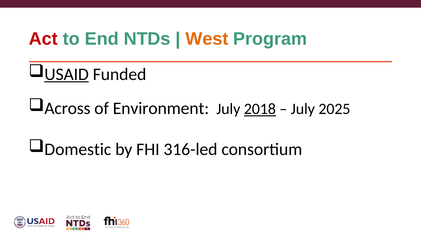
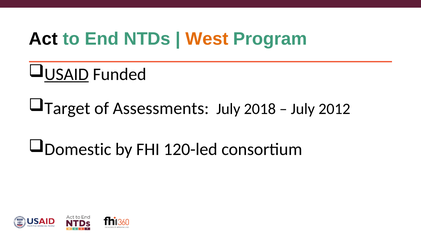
Act colour: red -> black (43, 39)
Across: Across -> Target (67, 108)
Environment: Environment -> Assessments (161, 108)
2018 underline: present -> none (260, 109)
2025: 2025 -> 2012 (334, 109)
316-led: 316-led -> 120-led (191, 149)
